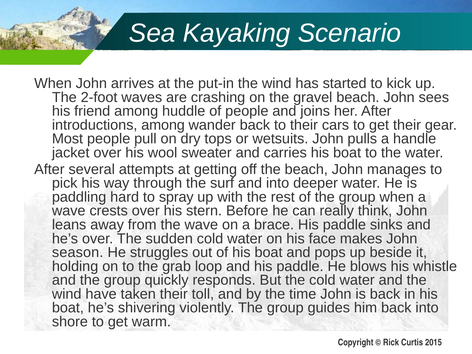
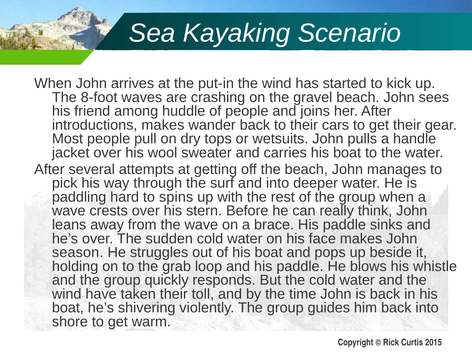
2-foot: 2-foot -> 8-foot (99, 97)
introductions among: among -> makes (163, 125)
spray: spray -> spins (176, 197)
